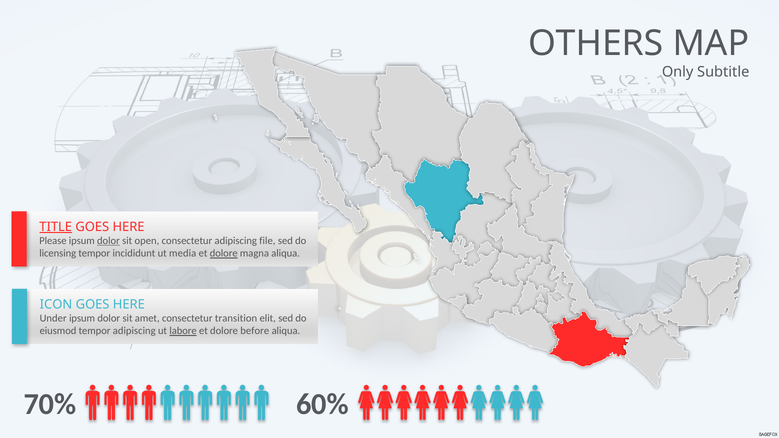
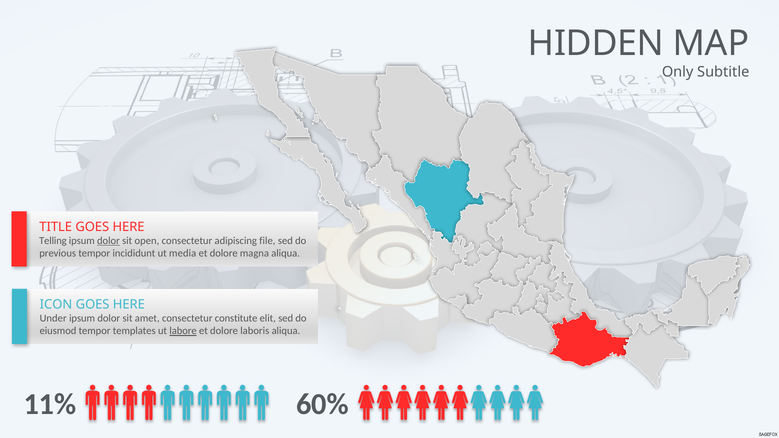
OTHERS: OTHERS -> HIDDEN (596, 43)
TITLE underline: present -> none (56, 227)
Please: Please -> Telling (53, 241)
licensing: licensing -> previous (58, 254)
dolore underline: present -> none (224, 254)
transition: transition -> constitute (236, 318)
tempor adipiscing: adipiscing -> templates (134, 331)
before: before -> laboris (255, 331)
70%: 70% -> 11% (50, 405)
